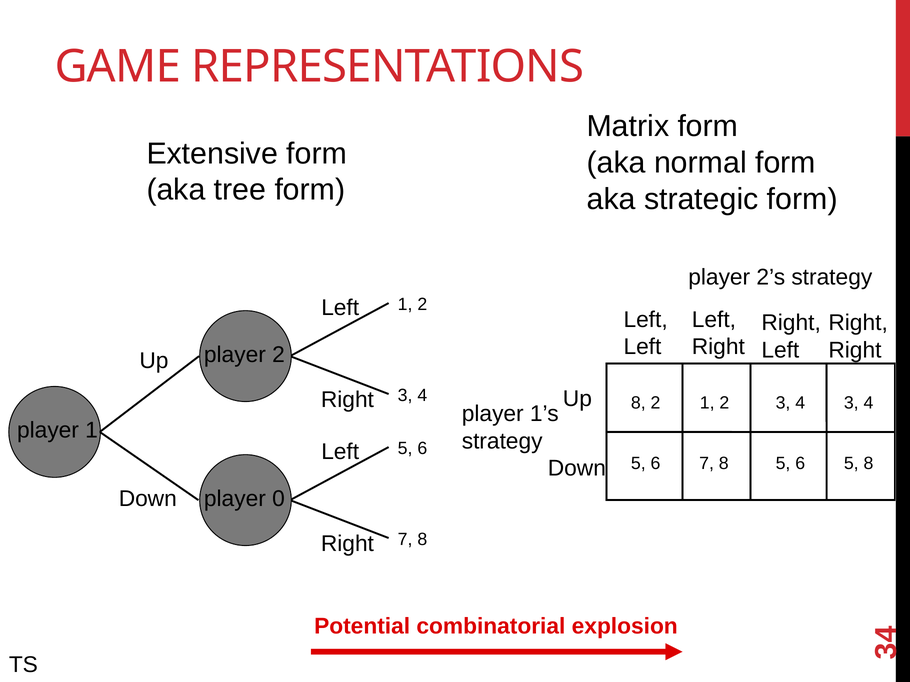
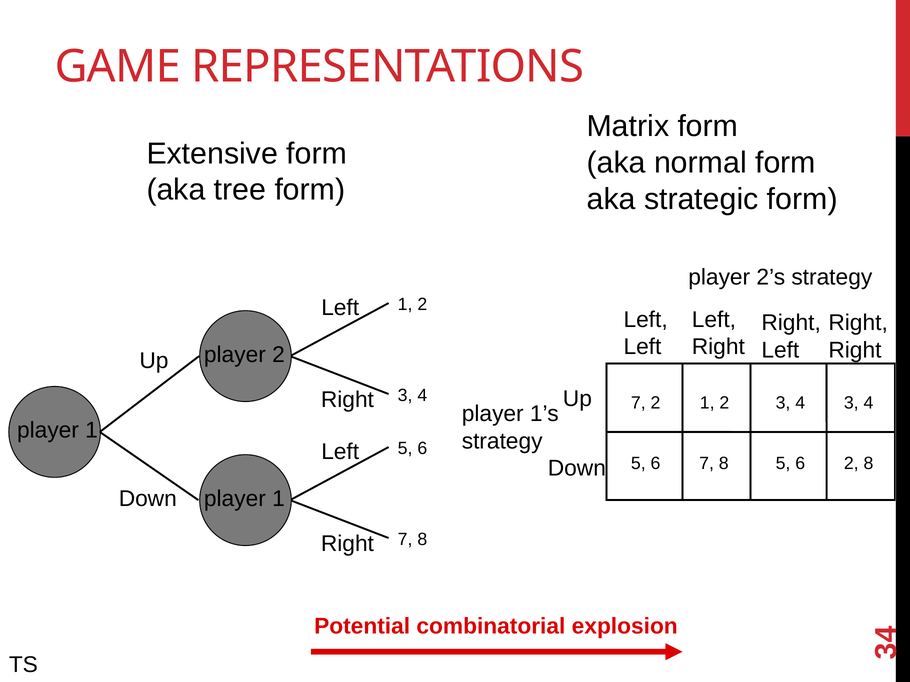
8: 8 -> 7 (638, 403)
6 5: 5 -> 2 (851, 464)
0: 0 -> 1 (279, 499)
